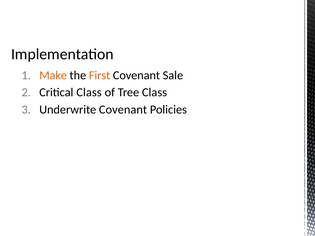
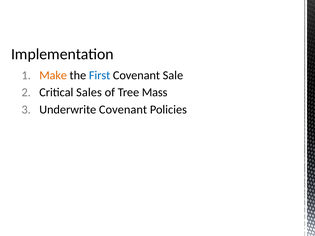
First colour: orange -> blue (100, 75)
Critical Class: Class -> Sales (89, 93)
Tree Class: Class -> Mass (155, 93)
